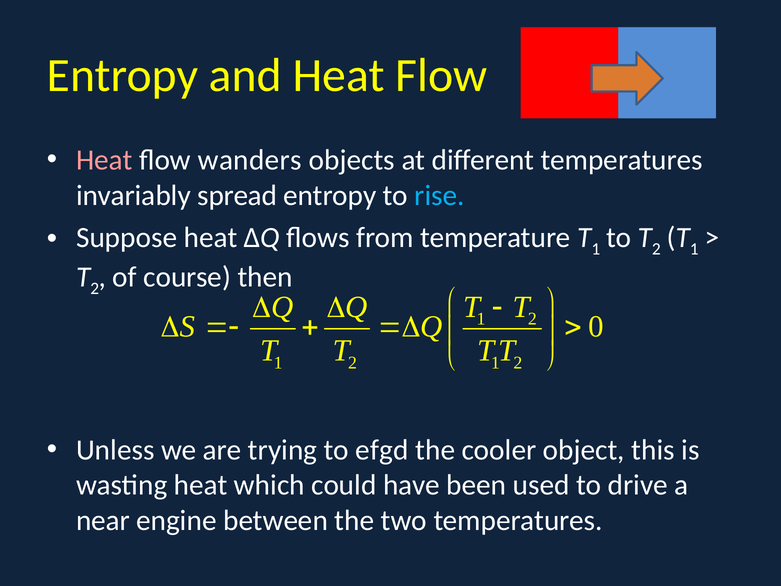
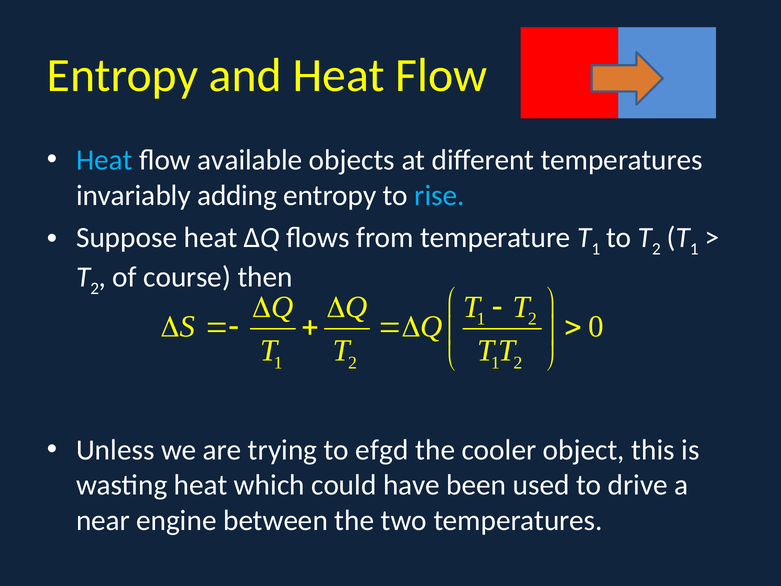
Heat colour: pink -> light blue (104, 160)
wanders: wanders -> available (250, 160)
spread: spread -> adding (237, 195)
